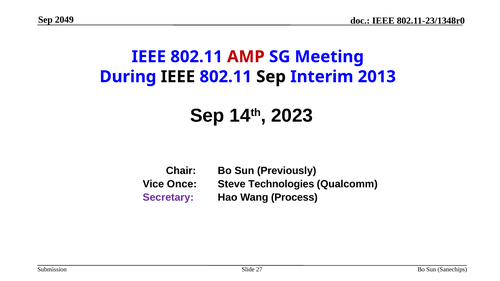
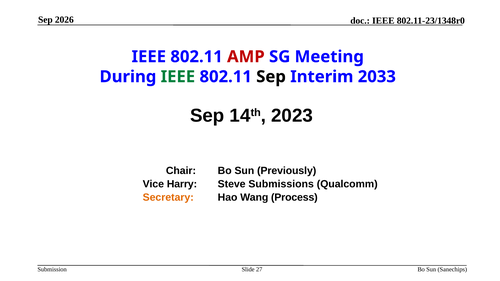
2049: 2049 -> 2026 (64, 20)
IEEE colour: black -> green (178, 77)
2013: 2013 -> 2033 (377, 77)
Once: Once -> Harry (182, 184)
Technologies: Technologies -> Submissions (281, 184)
Secretary colour: purple -> orange (168, 197)
